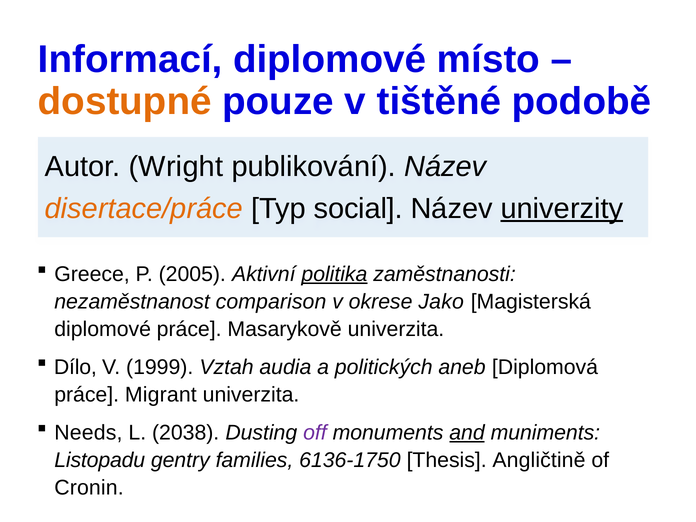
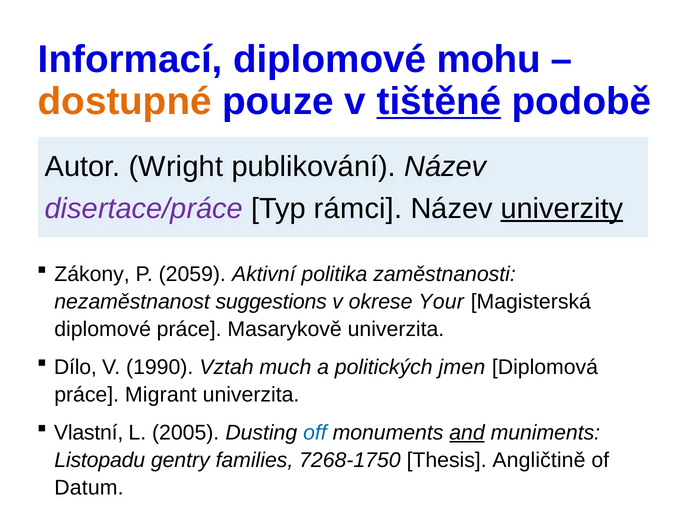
místo: místo -> mohu (489, 60)
tištěné underline: none -> present (439, 101)
disertace/práce colour: orange -> purple (144, 209)
social: social -> rámci (358, 209)
Greece: Greece -> Zákony (92, 274)
2005: 2005 -> 2059 (192, 274)
politika underline: present -> none (334, 274)
comparison: comparison -> suggestions (271, 302)
Jako: Jako -> Your (441, 302)
1999: 1999 -> 1990 (160, 367)
audia: audia -> much (285, 367)
aneb: aneb -> jmen (462, 367)
Needs: Needs -> Vlastní (89, 433)
2038: 2038 -> 2005 (186, 433)
off colour: purple -> blue (315, 433)
6136-1750: 6136-1750 -> 7268-1750 (350, 460)
Cronin: Cronin -> Datum (89, 488)
